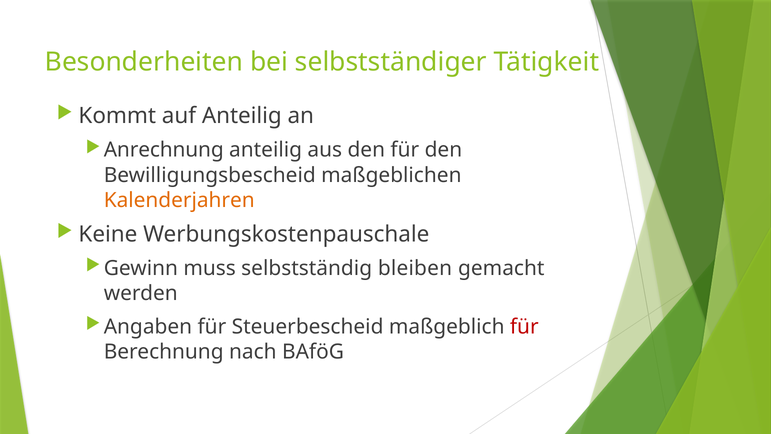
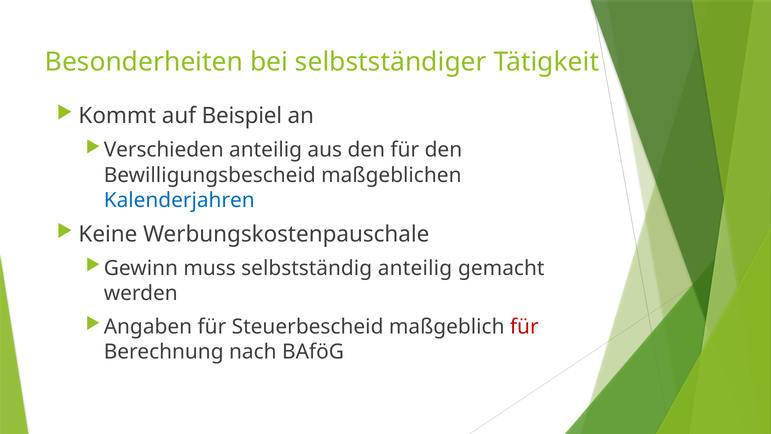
auf Anteilig: Anteilig -> Beispiel (242, 116)
Anrechnung: Anrechnung -> Verschieden (164, 150)
Kalenderjahren colour: orange -> blue (179, 200)
selbstständig bleiben: bleiben -> anteilig (415, 268)
